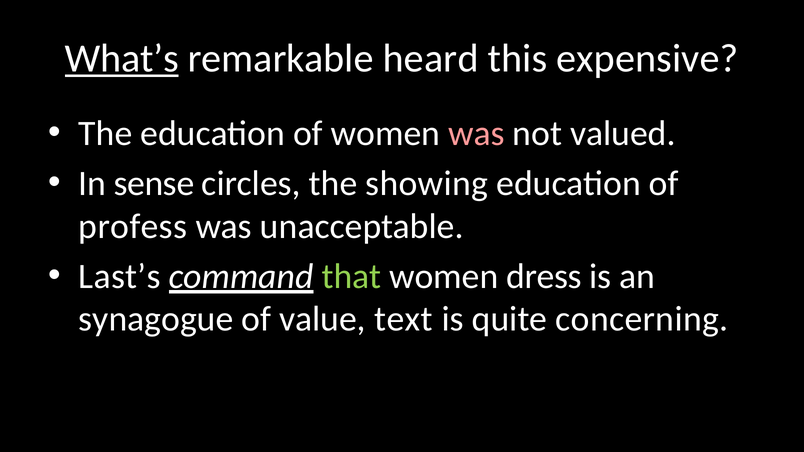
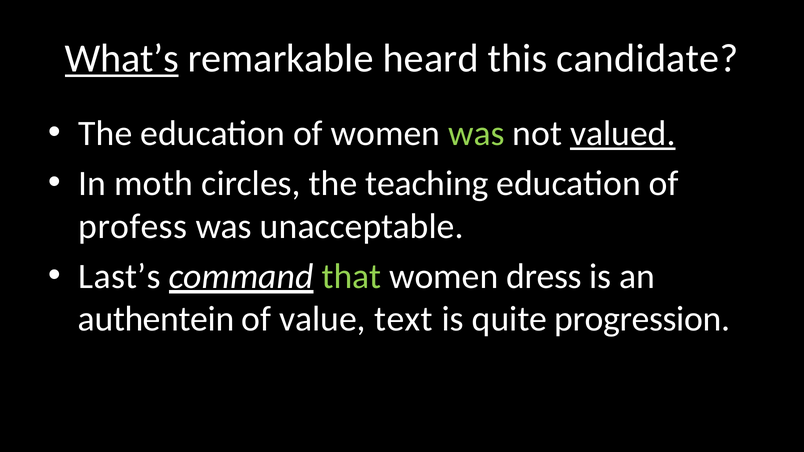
expensive: expensive -> candidate (647, 59)
was colour: pink -> light green (476, 133)
valued underline: none -> present (623, 133)
sense: sense -> moth (154, 184)
showing: showing -> teaching (427, 184)
synagogue: synagogue -> authentein (156, 319)
concerning: concerning -> progression (642, 319)
